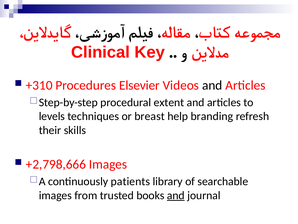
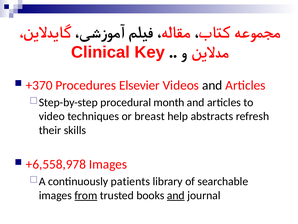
+310: +310 -> +370 (39, 85)
extent: extent -> month (169, 102)
levels: levels -> video (52, 116)
branding: branding -> abstracts (212, 116)
+2,798,666: +2,798,666 -> +6,558,978 (56, 164)
from underline: none -> present (86, 195)
